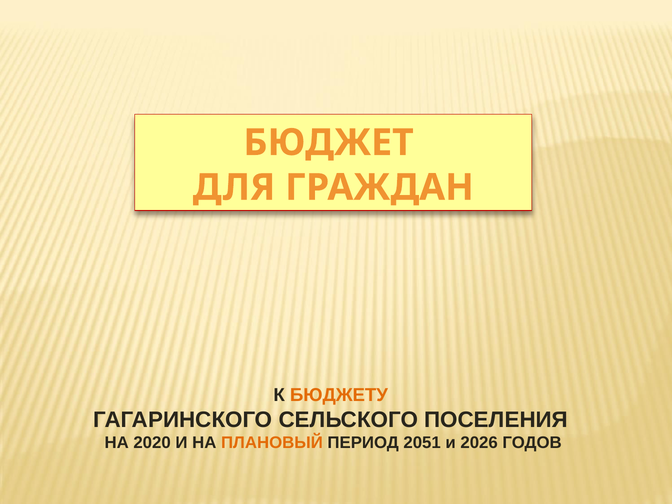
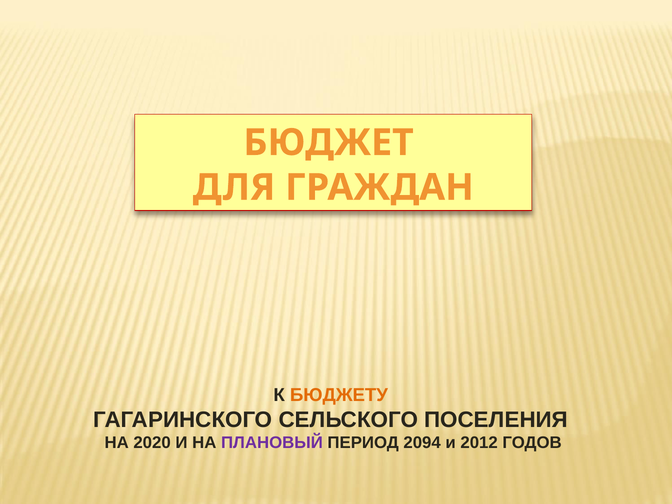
ПЛАНОВЫЙ colour: orange -> purple (272, 443)
2051: 2051 -> 2094 (422, 443)
2026: 2026 -> 2012 (479, 443)
